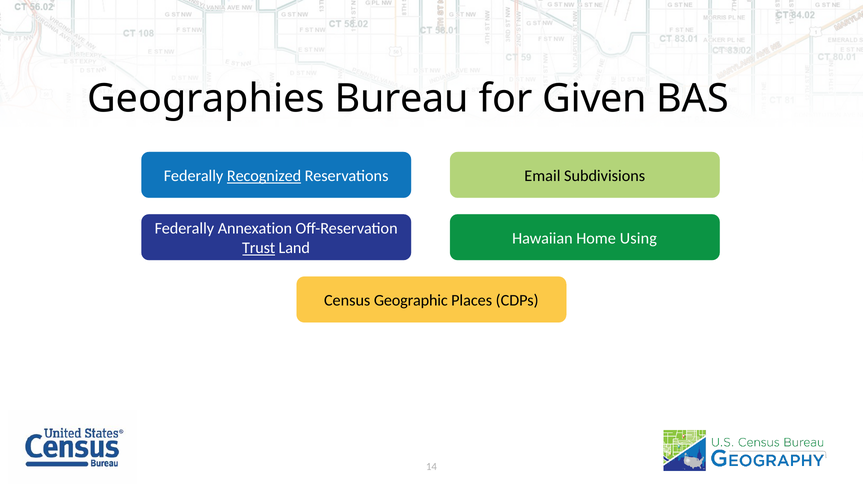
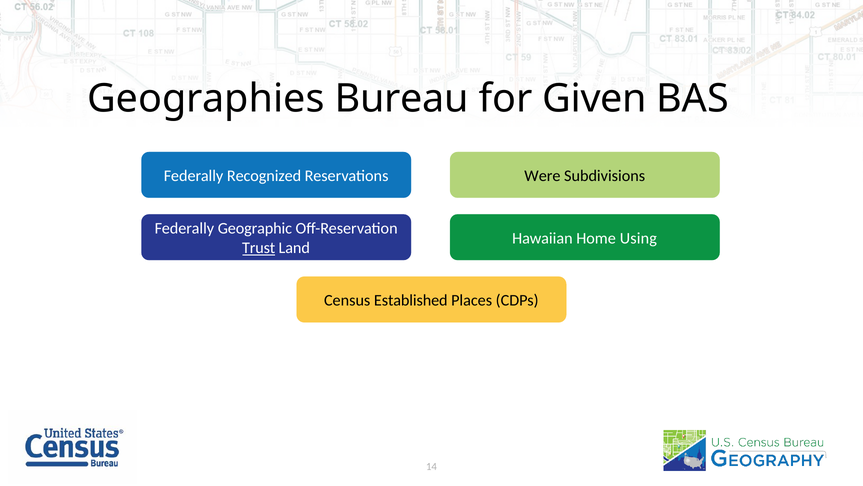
Recognized underline: present -> none (264, 176)
Email: Email -> Were (542, 176)
Annexation: Annexation -> Geographic (255, 228)
Geographic: Geographic -> Established (411, 300)
